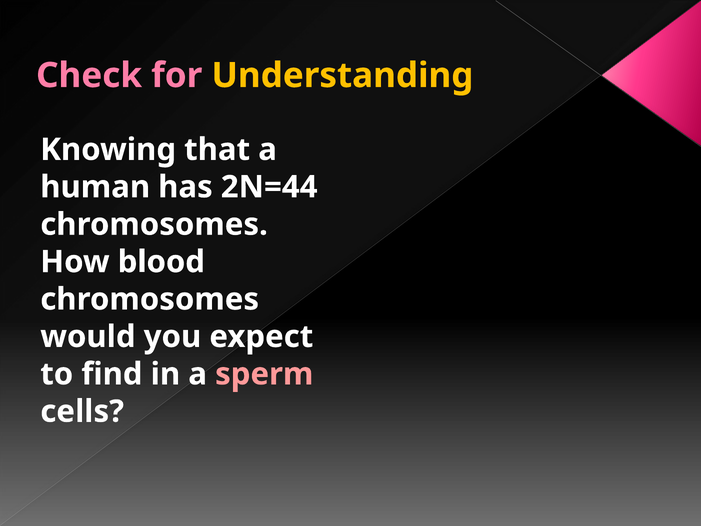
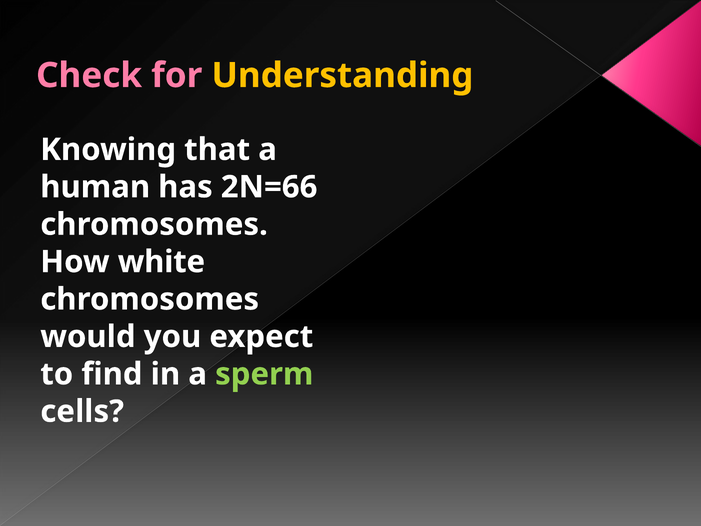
2N=44: 2N=44 -> 2N=66 (269, 187)
blood: blood -> white (161, 262)
sperm colour: pink -> light green (264, 374)
